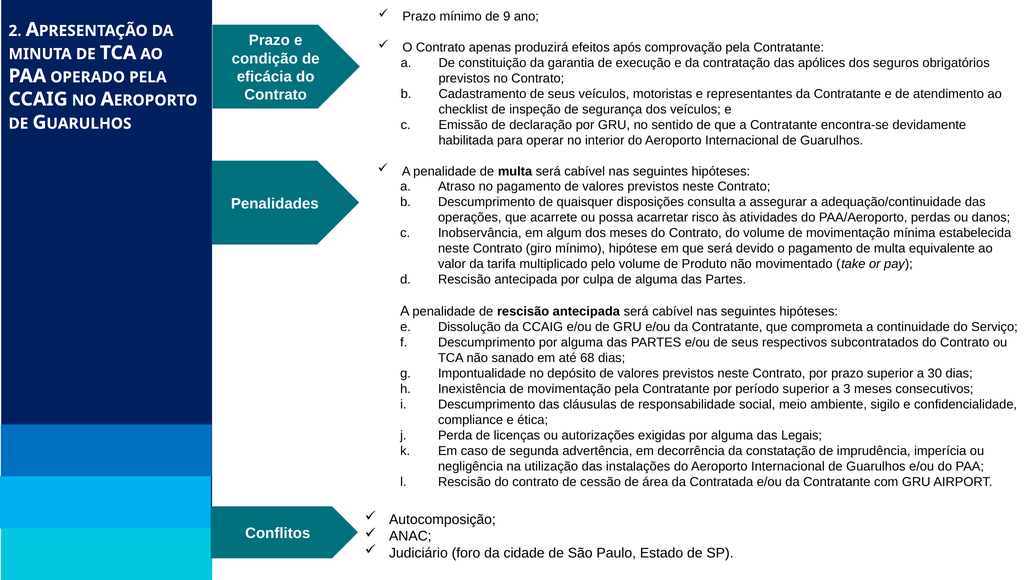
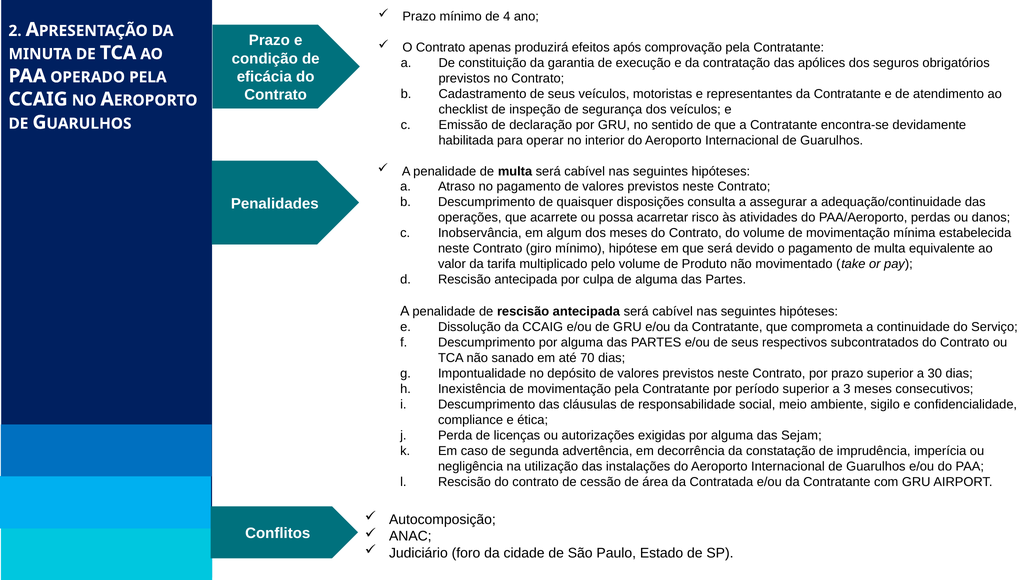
9: 9 -> 4 (507, 17)
68: 68 -> 70 (587, 358)
Legais: Legais -> Sejam (801, 435)
